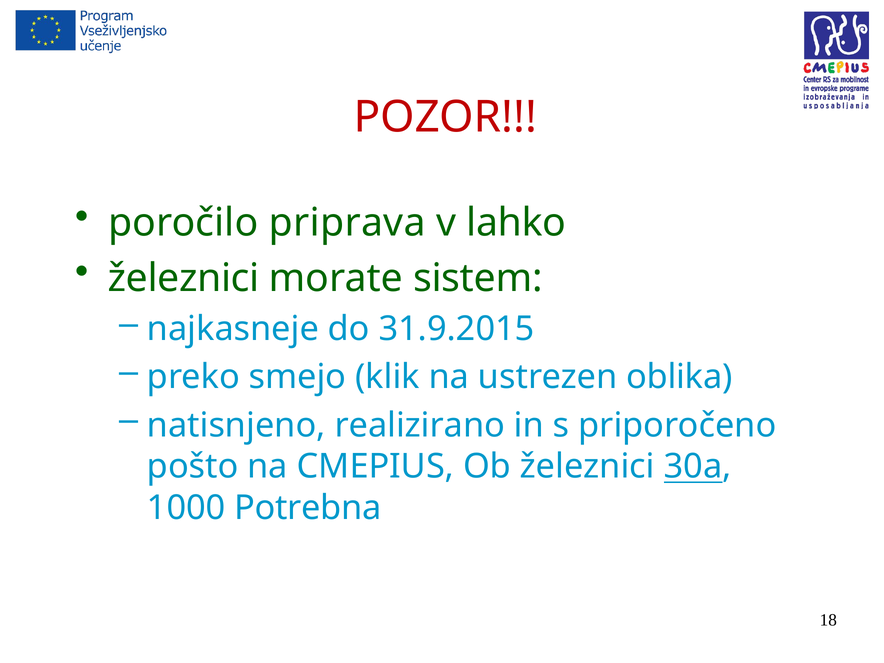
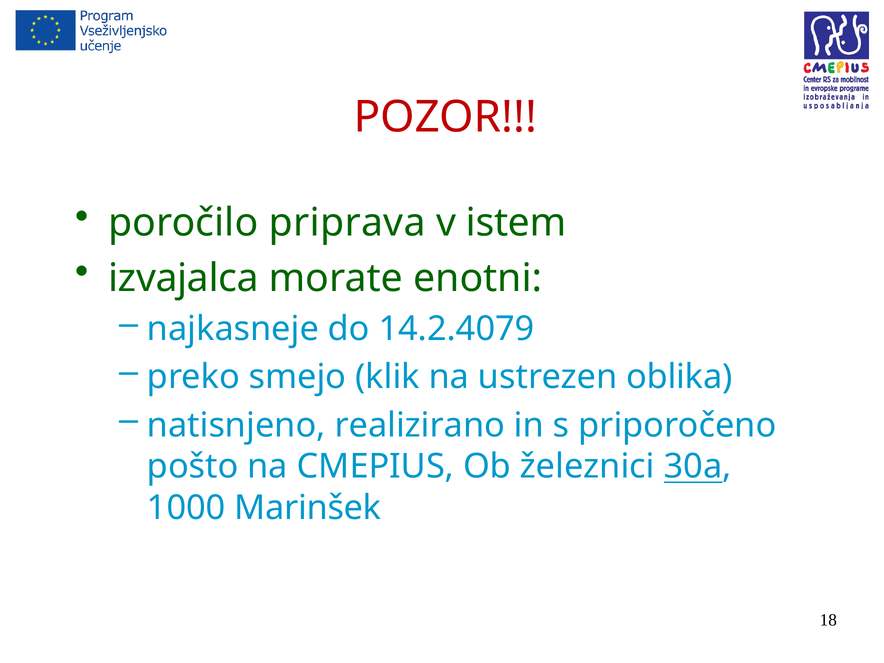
lahko: lahko -> istem (516, 223)
železnici: železnici -> izvajalca (184, 278)
sistem: sistem -> enotni (478, 278)
31.9.2015: 31.9.2015 -> 14.2.4079 (457, 329)
Potrebna: Potrebna -> Marinšek (308, 508)
